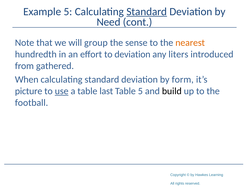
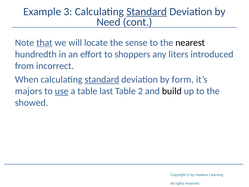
Example 5: 5 -> 3 (68, 12)
that underline: none -> present (44, 43)
group: group -> locate (96, 43)
nearest colour: orange -> black (190, 43)
to deviation: deviation -> shoppers (132, 54)
gathered: gathered -> incorrect (55, 66)
standard underline: none -> present (102, 79)
picture: picture -> majors (29, 91)
Table 5: 5 -> 2 (140, 91)
football: football -> showed (32, 103)
